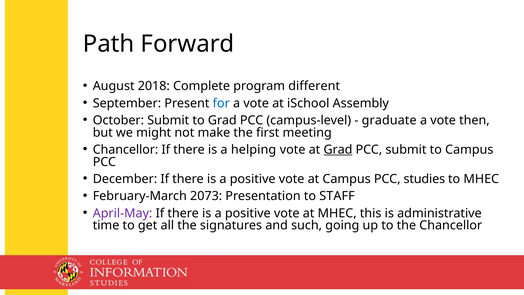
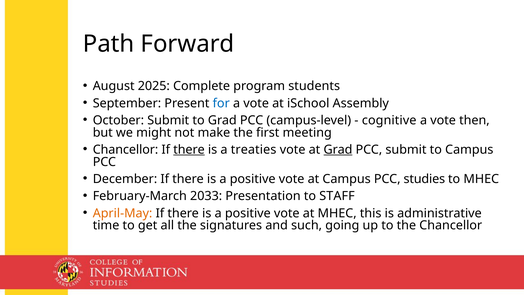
2018: 2018 -> 2025 (154, 86)
different: different -> students (314, 86)
graduate: graduate -> cognitive (389, 120)
there underline: none -> present (189, 150)
helping: helping -> treaties (254, 150)
2073: 2073 -> 2033 (206, 196)
April-May colour: purple -> orange (123, 213)
